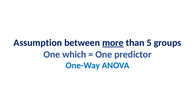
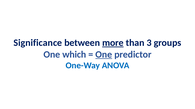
Assumption: Assumption -> Significance (38, 43)
5: 5 -> 3 (149, 43)
One underline: none -> present (104, 55)
